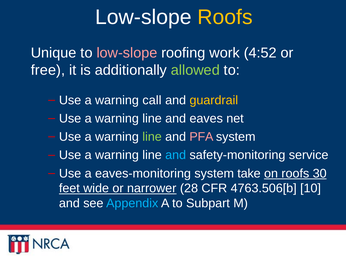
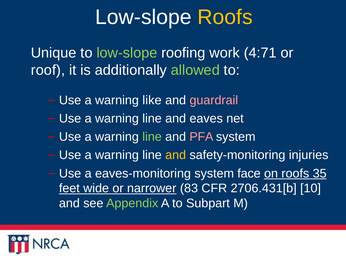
low-slope colour: pink -> light green (127, 53)
4:52: 4:52 -> 4:71 (260, 53)
free: free -> roof (48, 70)
call: call -> like (152, 100)
guardrail colour: yellow -> pink (214, 100)
and colour: light blue -> yellow (176, 155)
service: service -> injuries (309, 155)
take: take -> face (249, 174)
30: 30 -> 35 (320, 174)
28: 28 -> 83 (189, 189)
4763.506[b: 4763.506[b -> 2706.431[b (264, 189)
Appendix colour: light blue -> light green (132, 204)
